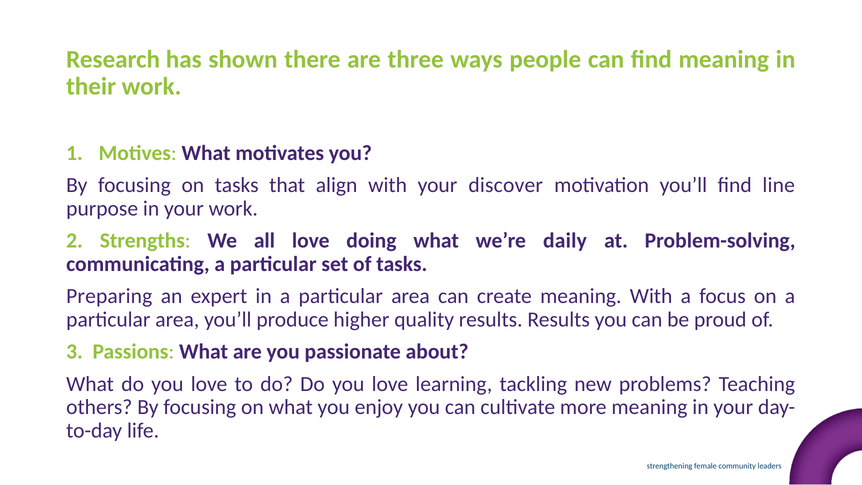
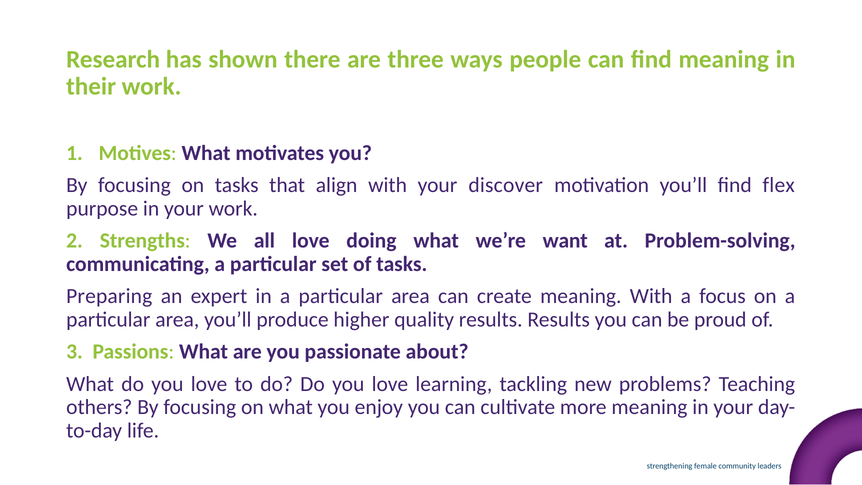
line: line -> flex (779, 185)
daily: daily -> want (565, 241)
